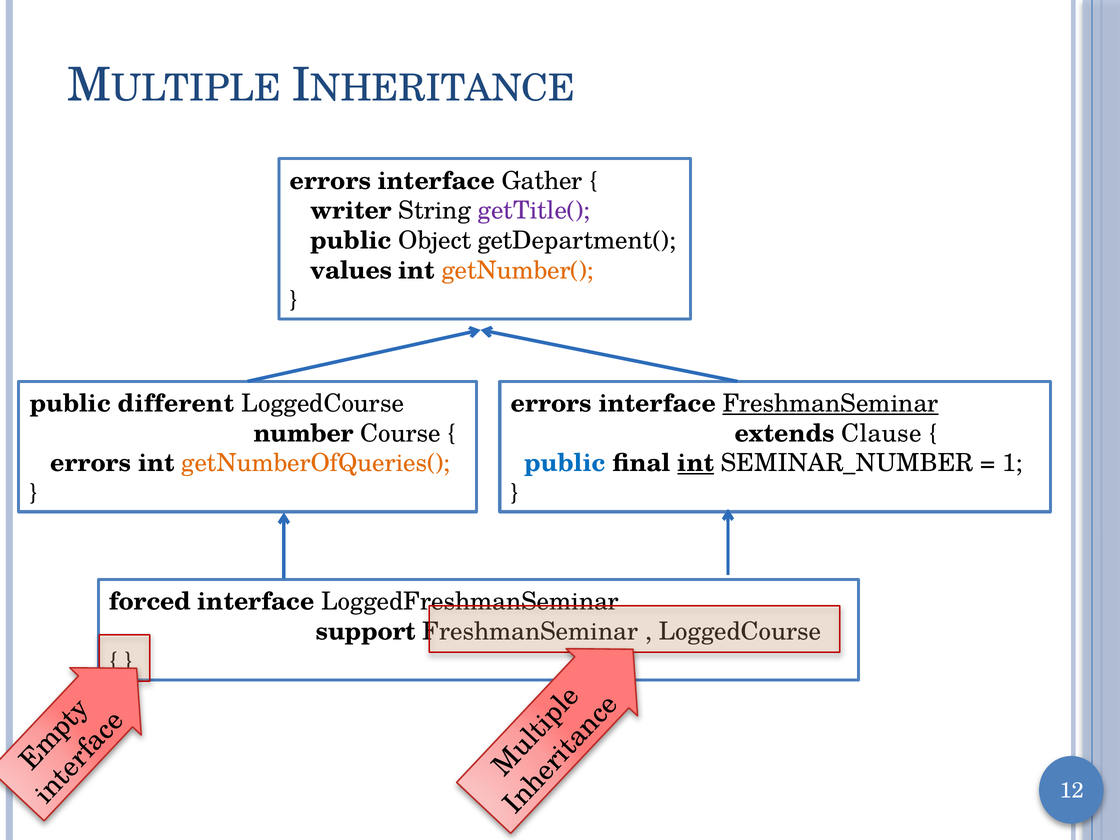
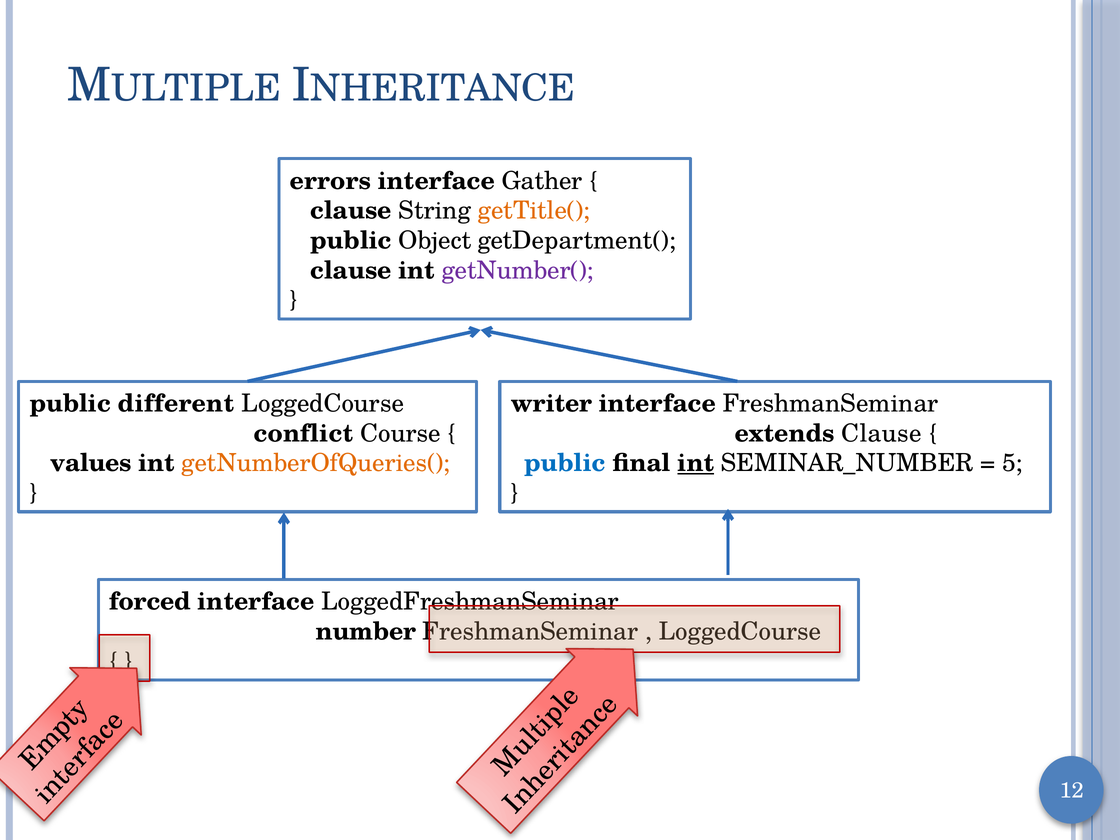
writer: writer -> clause (351, 211)
getTitle( colour: purple -> orange (534, 211)
values: values -> clause (351, 270)
getNumber( colour: orange -> purple (518, 270)
errors: errors -> writer (551, 404)
FreshmanSeminar underline: present -> none (831, 404)
number: number -> conflict (303, 433)
errors: errors -> values (91, 463)
1: 1 -> 5 (1012, 463)
support: support -> number (366, 632)
